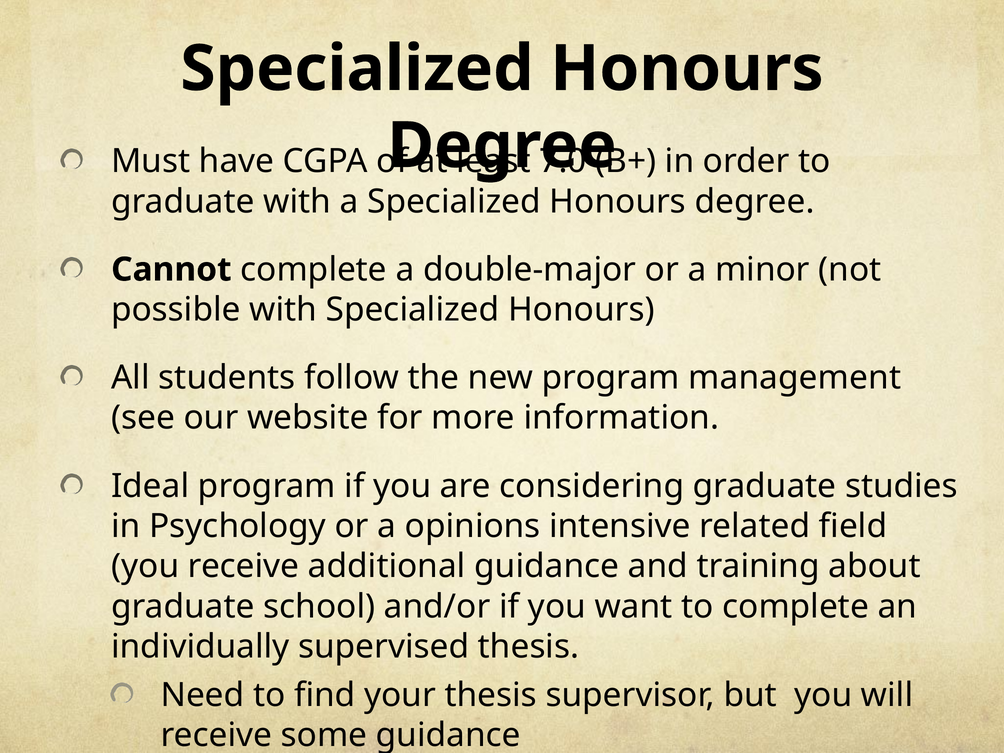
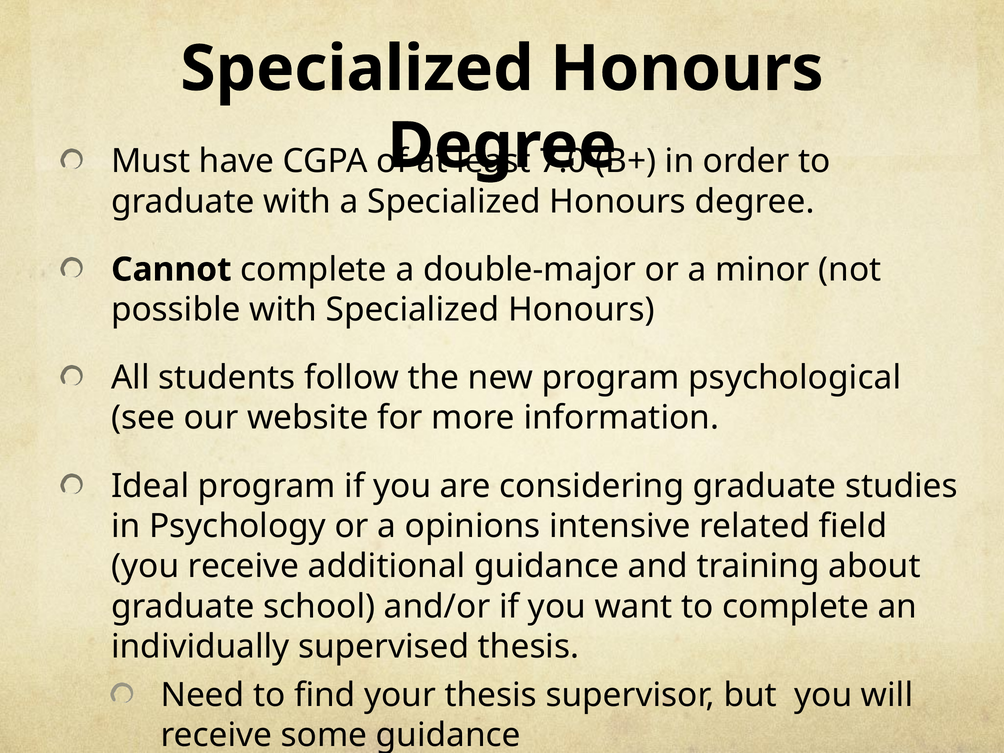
management: management -> psychological (795, 378)
